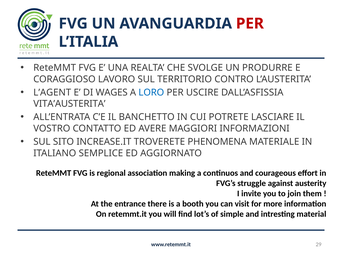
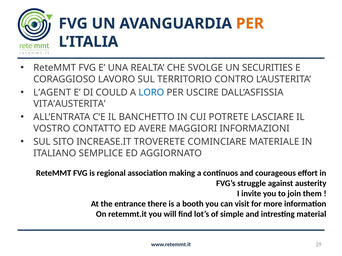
PER colour: red -> orange (250, 24)
PRODURRE: PRODURRE -> SECURITIES (267, 68)
WAGES: WAGES -> COULD (112, 93)
PHENOMENA: PHENOMENA -> COMINCIARE (217, 142)
